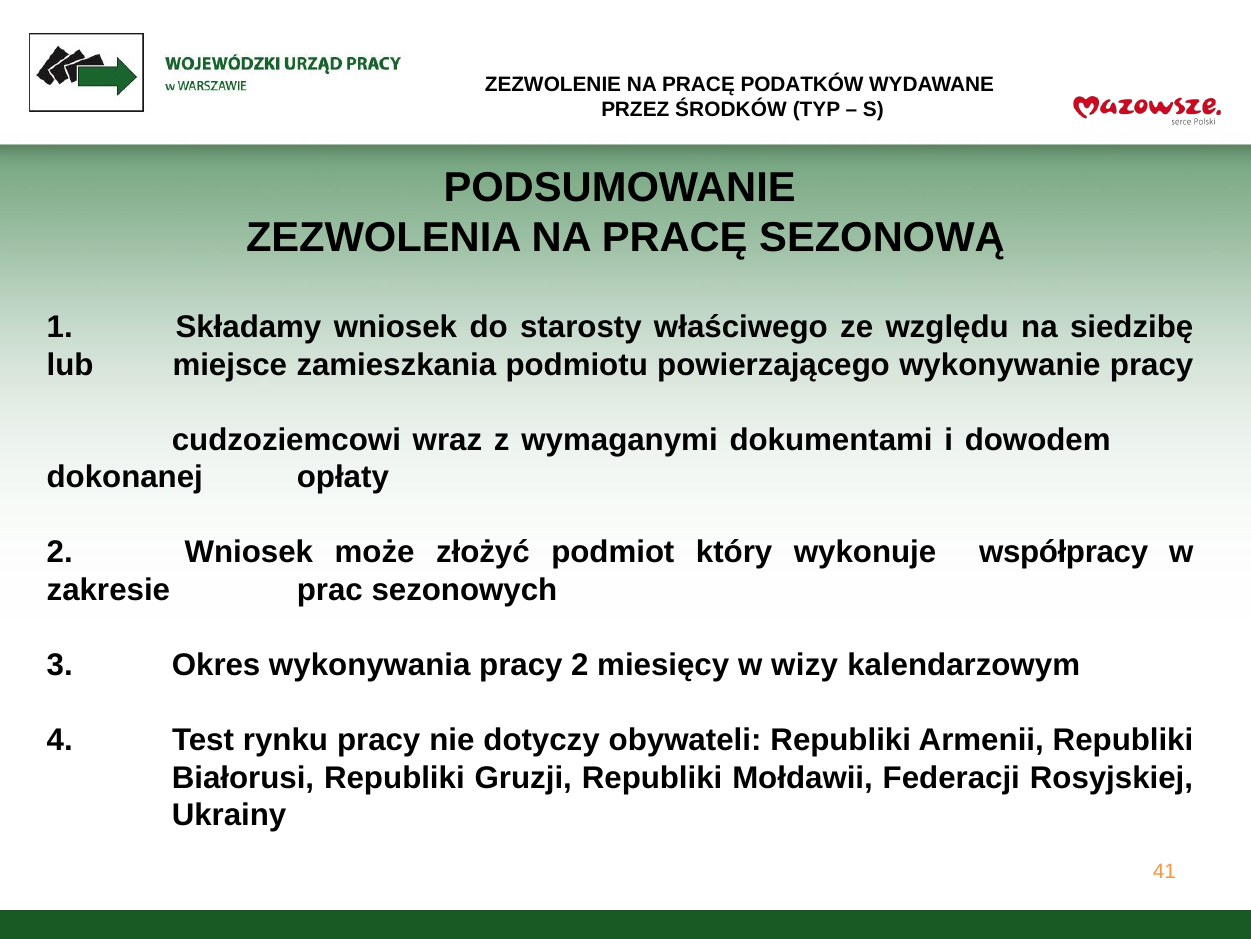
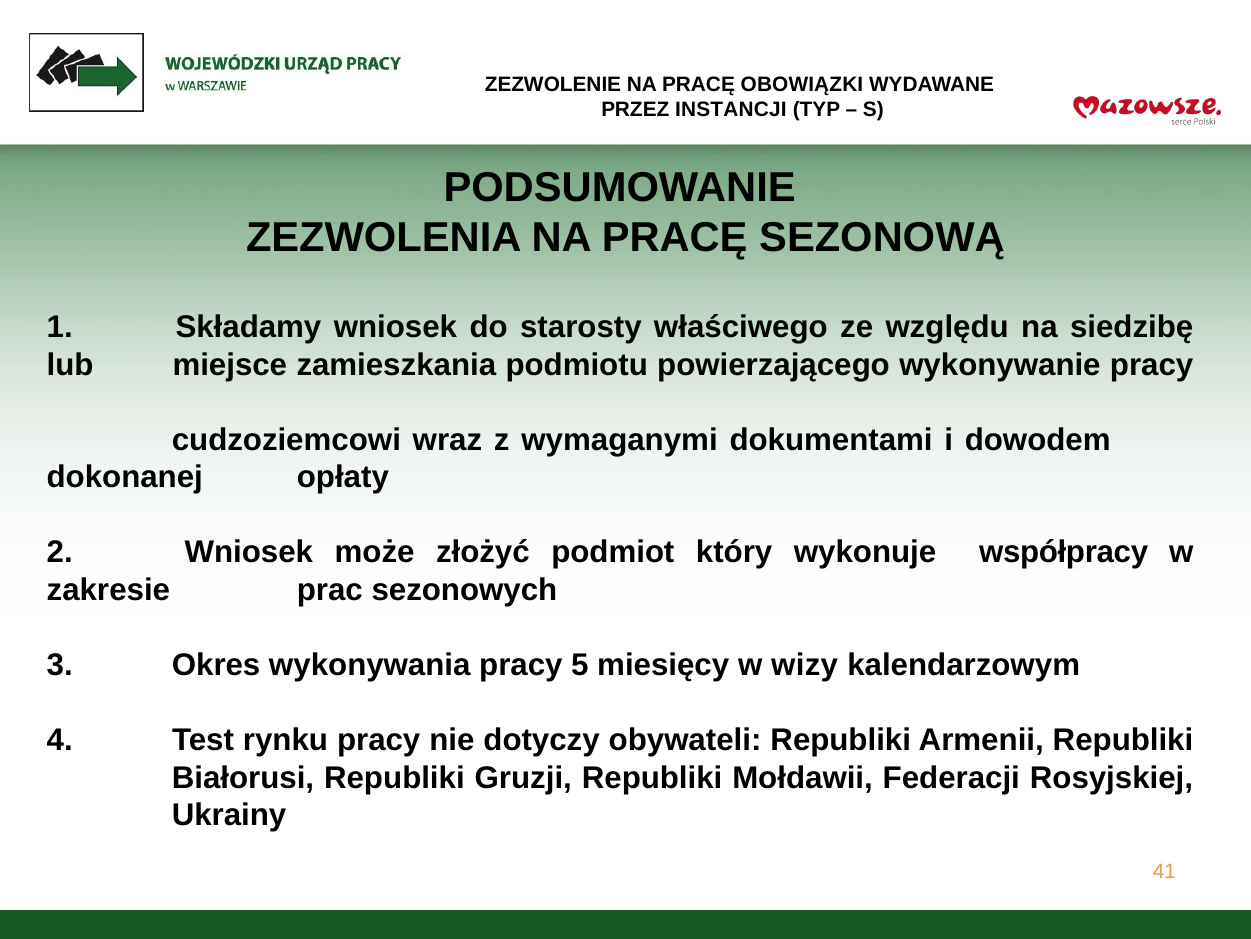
PODATKÓW: PODATKÓW -> OBOWIĄZKI (802, 84)
ŚRODKÓW: ŚRODKÓW -> INSTANCJI (731, 109)
pracy 2: 2 -> 5 (580, 665)
